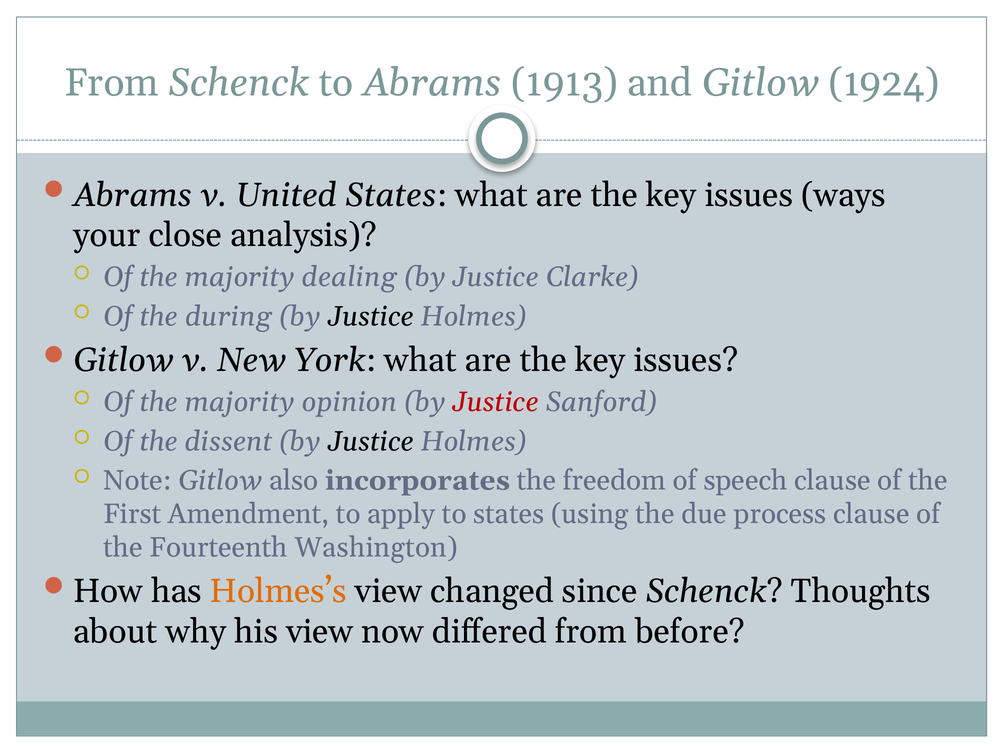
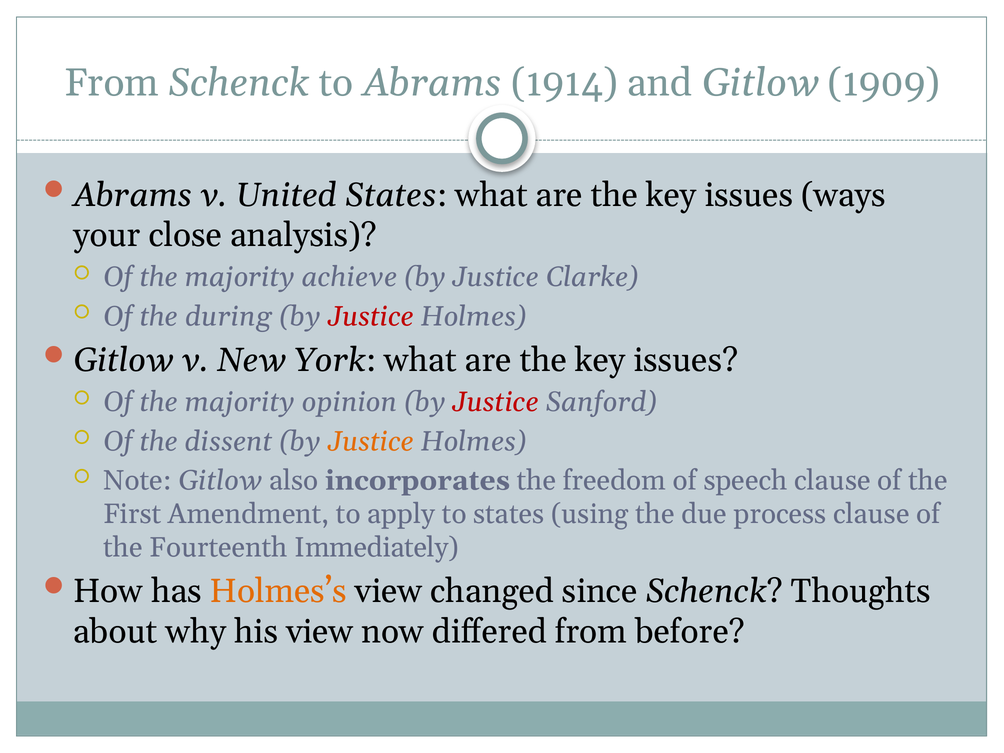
1913: 1913 -> 1914 (564, 83)
1924: 1924 -> 1909 (884, 83)
dealing: dealing -> achieve (349, 277)
Justice colour: black -> red (371, 316)
Justice colour: black -> orange (371, 441)
Washington: Washington -> Immediately (377, 547)
